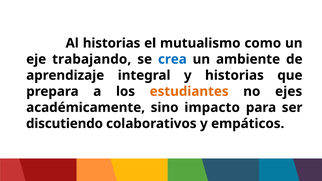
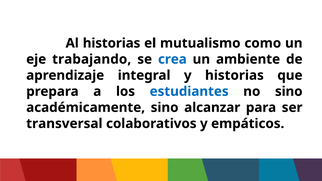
estudiantes colour: orange -> blue (189, 91)
no ejes: ejes -> sino (289, 91)
impacto: impacto -> alcanzar (212, 108)
discutiendo: discutiendo -> transversal (64, 124)
